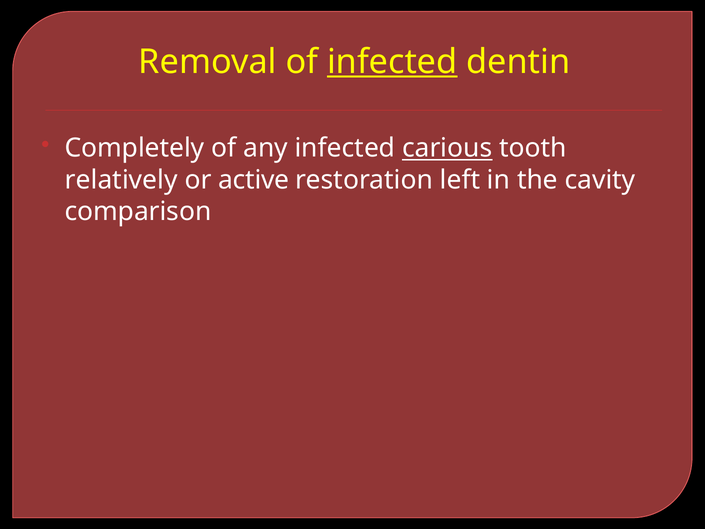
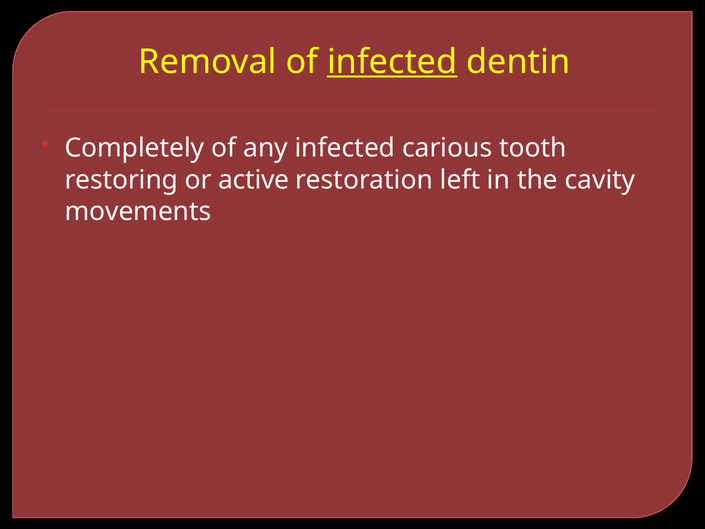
carious underline: present -> none (447, 148)
relatively: relatively -> restoring (121, 180)
comparison: comparison -> movements (138, 212)
